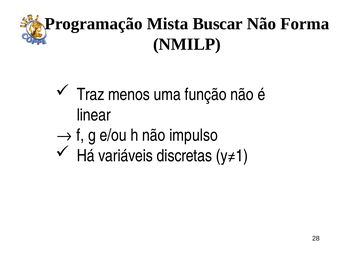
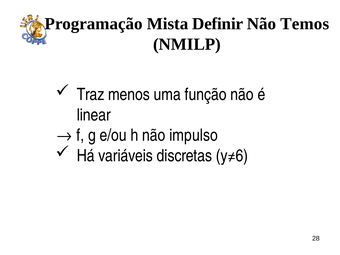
Buscar: Buscar -> Definir (218, 24)
Forma: Forma -> Temos (305, 24)
y≠1: y≠1 -> y≠6 (232, 156)
